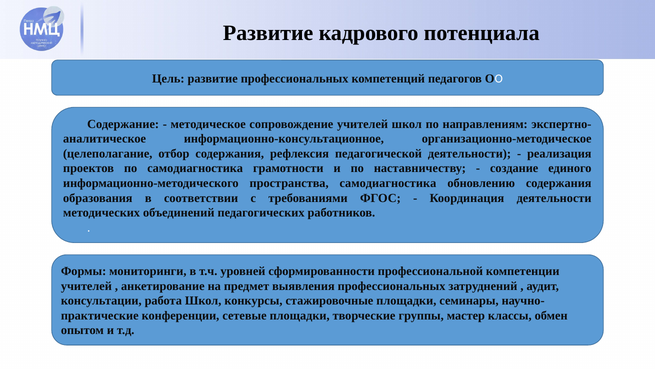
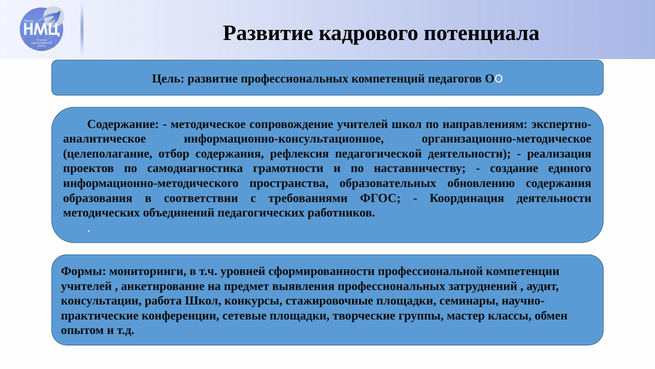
пространства самодиагностика: самодиагностика -> образовательных (388, 183)
